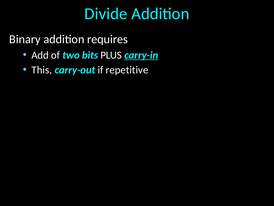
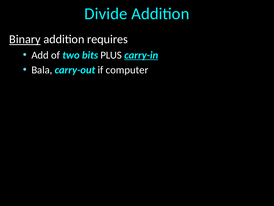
Binary underline: none -> present (25, 39)
This: This -> Bala (42, 70)
repetitive: repetitive -> computer (127, 70)
